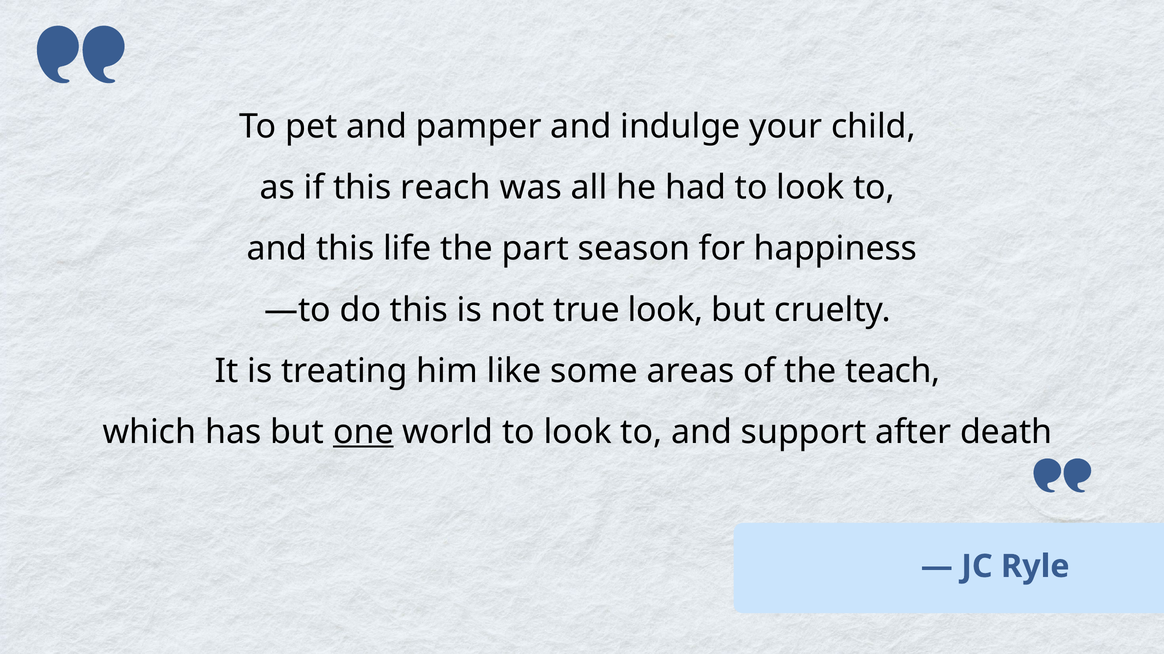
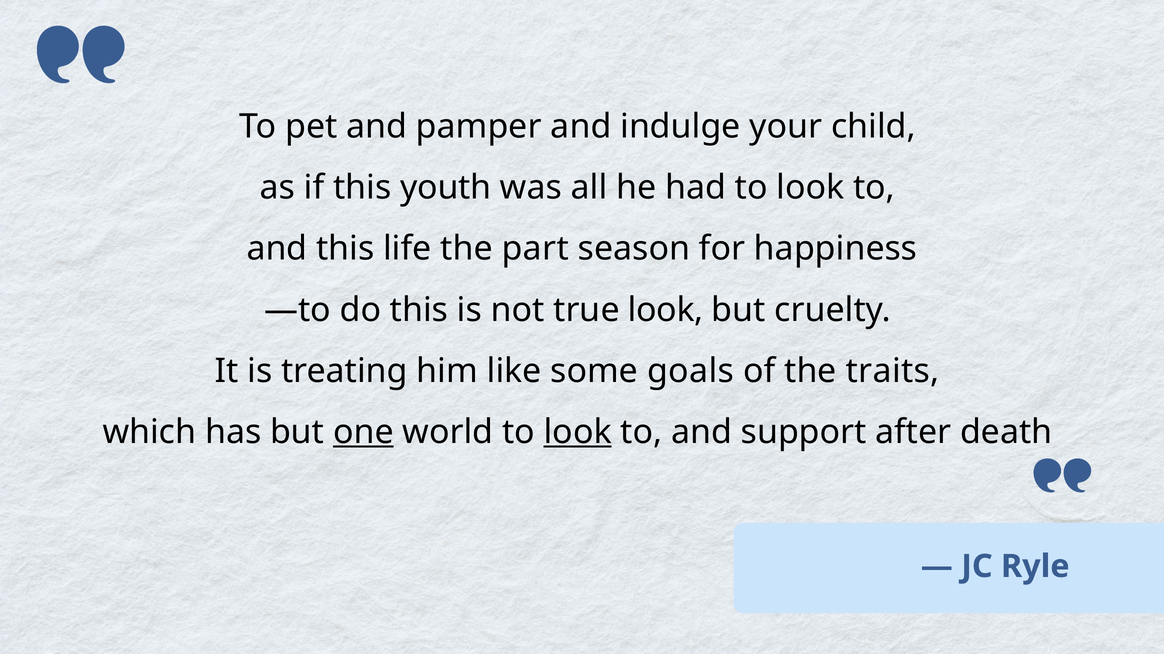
reach: reach -> youth (446, 188)
areas: areas -> goals (690, 371)
teach: teach -> traits (893, 371)
look underline: none -> present (578, 432)
